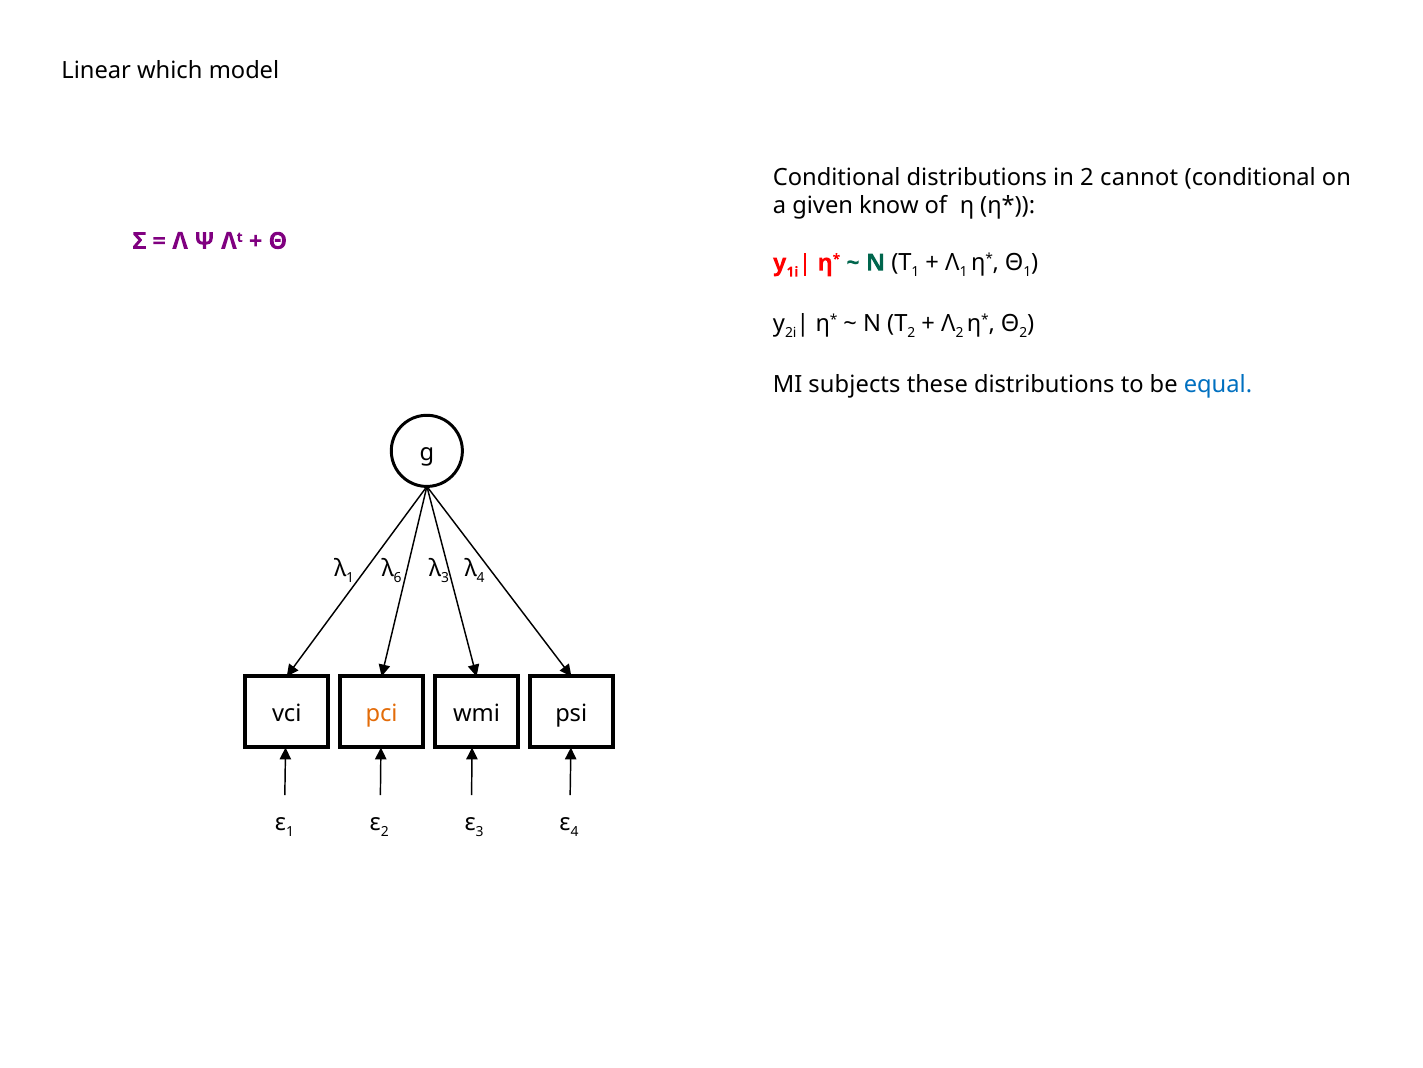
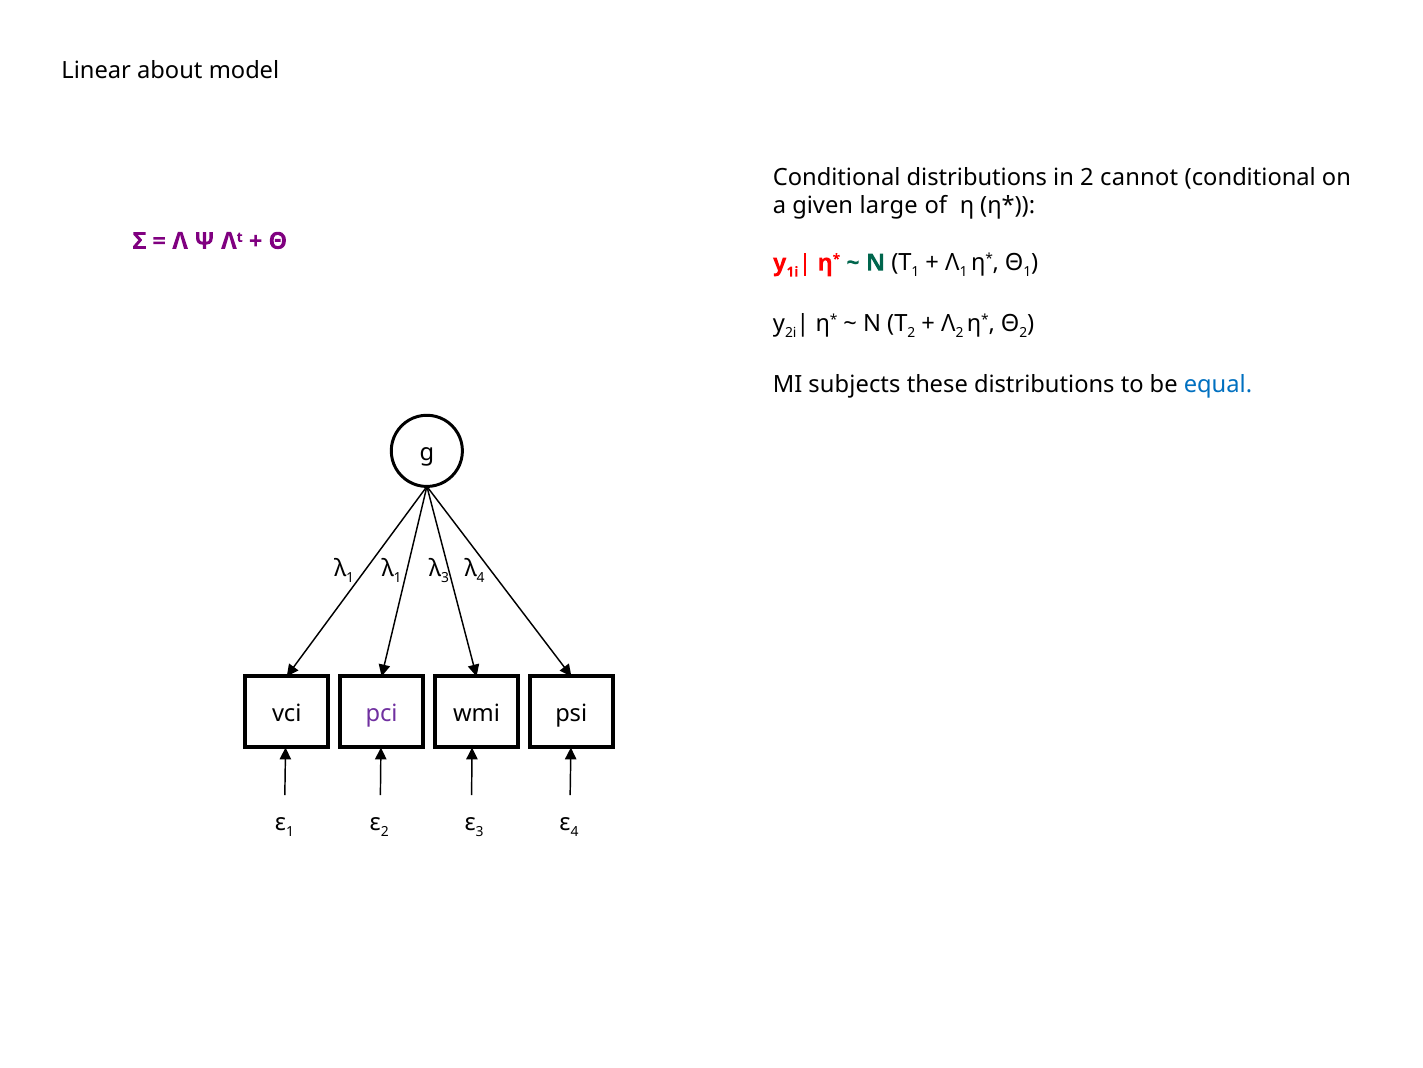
which: which -> about (170, 71)
know: know -> large (889, 206)
6: 6 -> 1 (398, 578)
pci colour: orange -> purple (382, 713)
